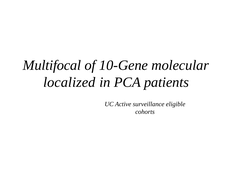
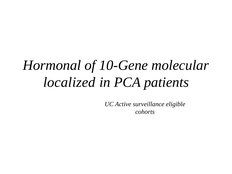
Multifocal: Multifocal -> Hormonal (52, 65)
